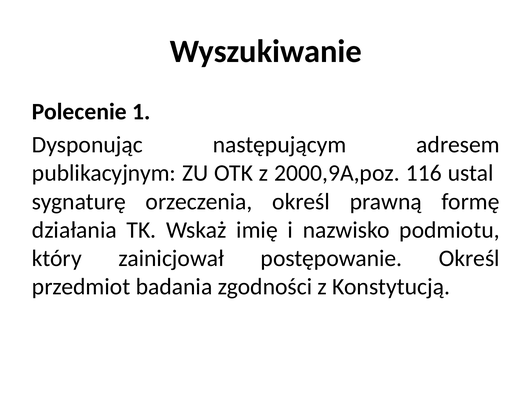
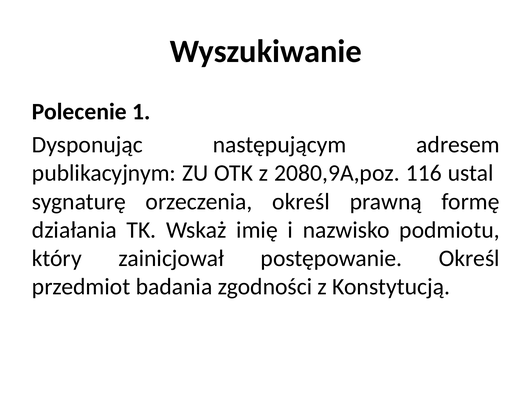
2000,9A,poz: 2000,9A,poz -> 2080,9A,poz (337, 173)
